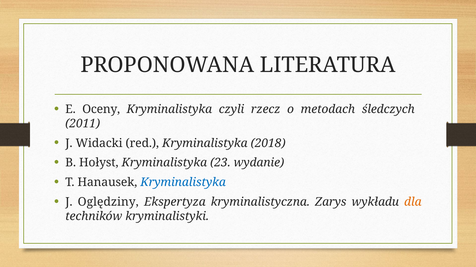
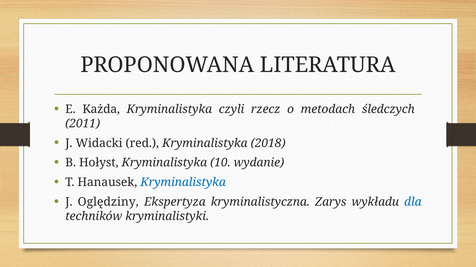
Oceny: Oceny -> Każda (101, 110)
23: 23 -> 10 (220, 163)
dla colour: orange -> blue (413, 202)
